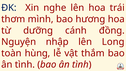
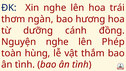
mình: mình -> ngàn (41, 19)
Nguyện nhập: nhập -> nghe (57, 42)
Long: Long -> Phép (113, 42)
